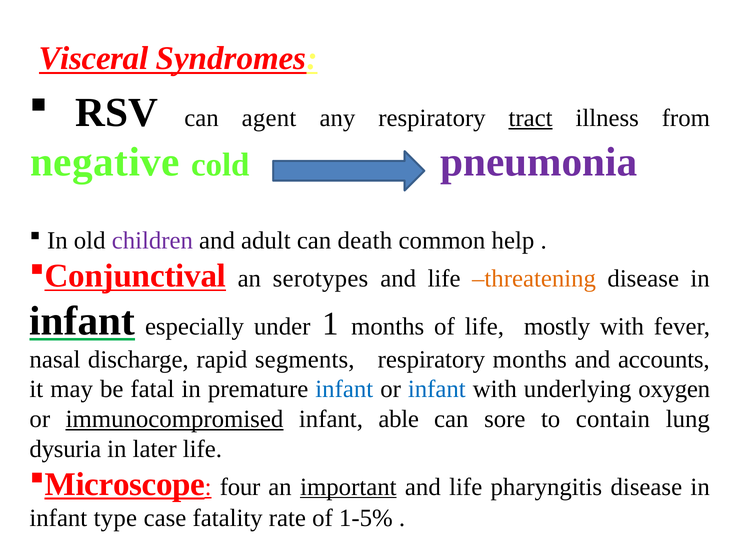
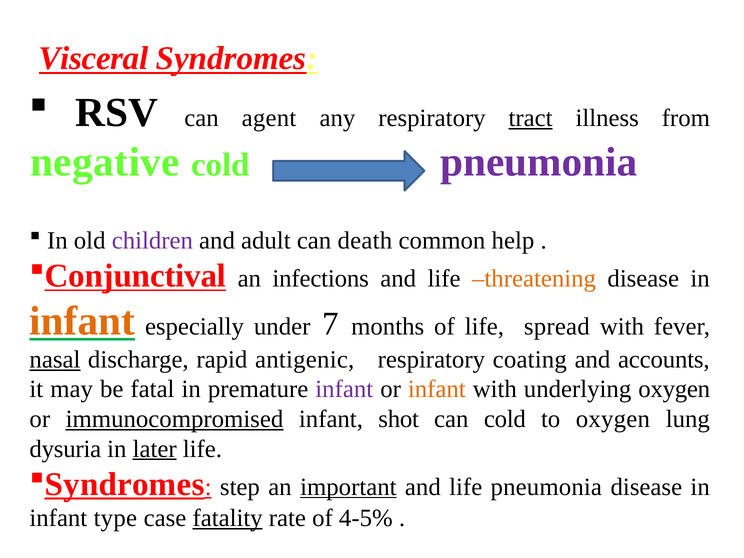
serotypes: serotypes -> infections (321, 279)
infant colour: black -> orange (82, 321)
1: 1 -> 7 (331, 324)
mostly: mostly -> spread (557, 326)
nasal underline: none -> present (55, 360)
segments: segments -> antigenic (305, 360)
respiratory months: months -> coating (530, 360)
infant colour: blue -> purple (344, 389)
infant colour: blue -> orange (437, 389)
able: able -> shot (399, 419)
can sore: sore -> cold (505, 419)
to contain: contain -> oxygen (613, 419)
later underline: none -> present (155, 449)
Microscope: Microscope -> Syndromes (125, 484)
four: four -> step (240, 487)
life pharyngitis: pharyngitis -> pneumonia (546, 487)
fatality underline: none -> present (228, 518)
1-5%: 1-5% -> 4-5% (366, 518)
